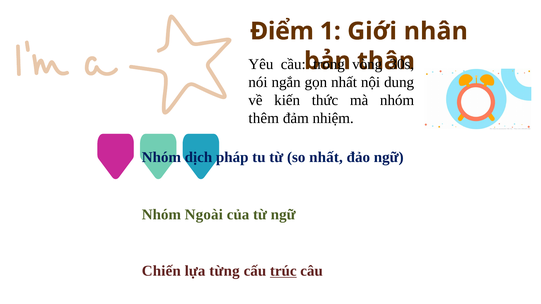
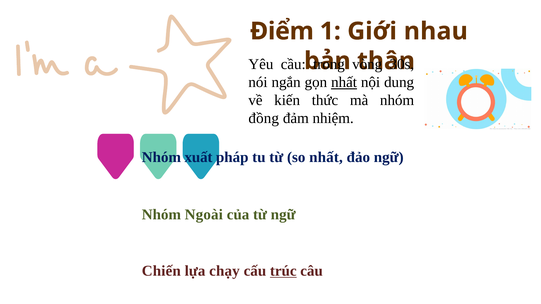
nhân: nhân -> nhau (436, 31)
nhất underline: none -> present (344, 82)
thêm: thêm -> đồng (264, 118)
dịch: dịch -> xuất (199, 157)
từng: từng -> chạy (224, 271)
